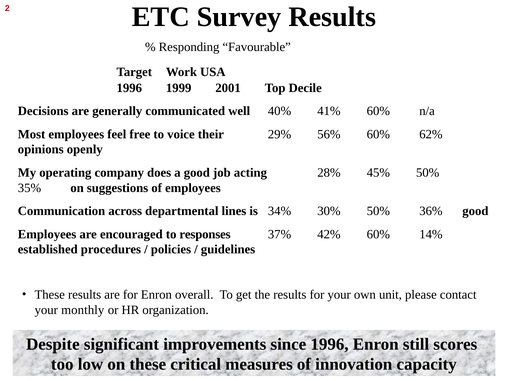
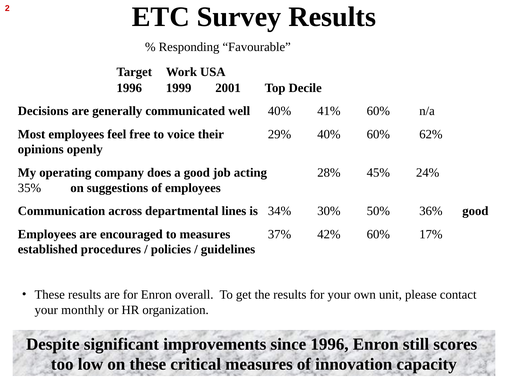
29% 56%: 56% -> 40% (329, 134)
45% 50%: 50% -> 24% (428, 173)
to responses: responses -> measures (205, 234)
14%: 14% -> 17% (431, 234)
